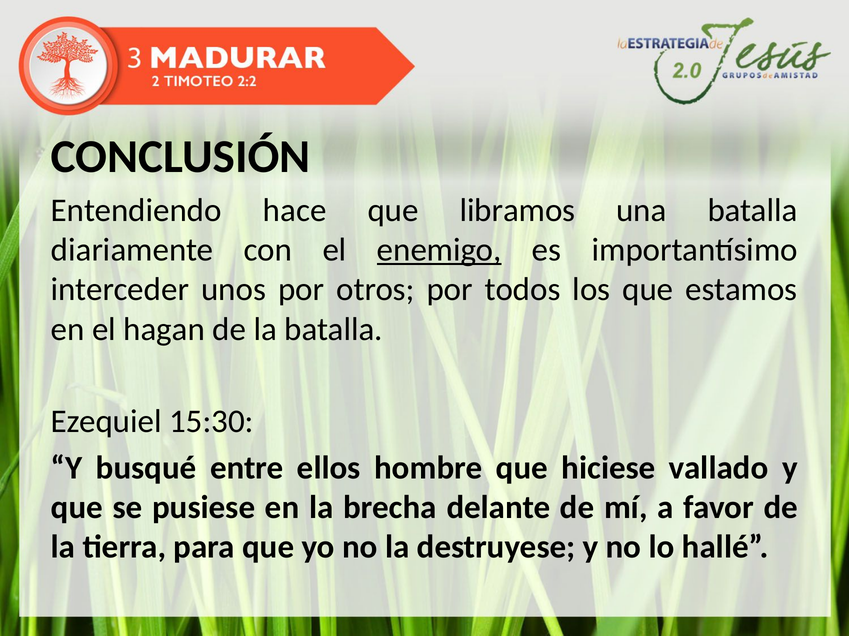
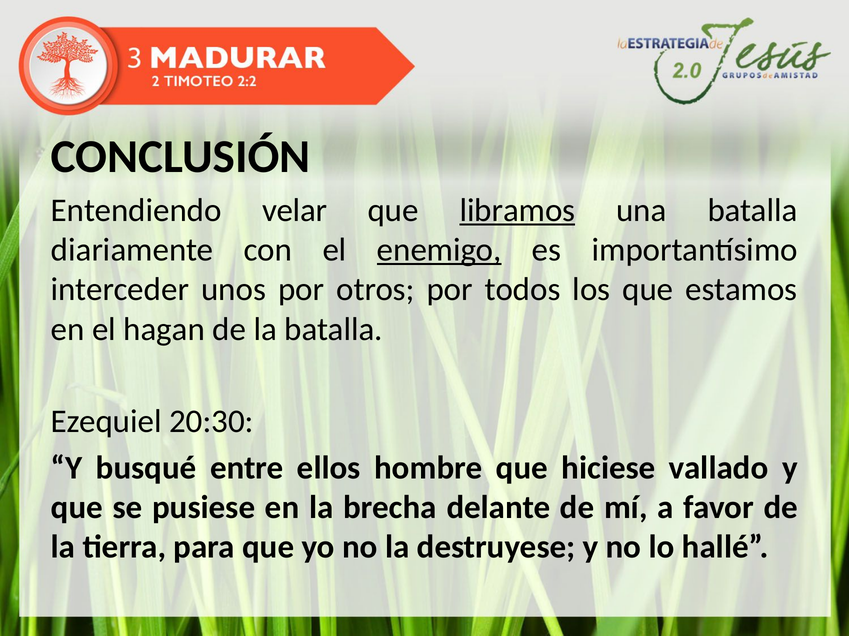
hace: hace -> velar (295, 211)
libramos underline: none -> present (517, 211)
15:30: 15:30 -> 20:30 (211, 422)
